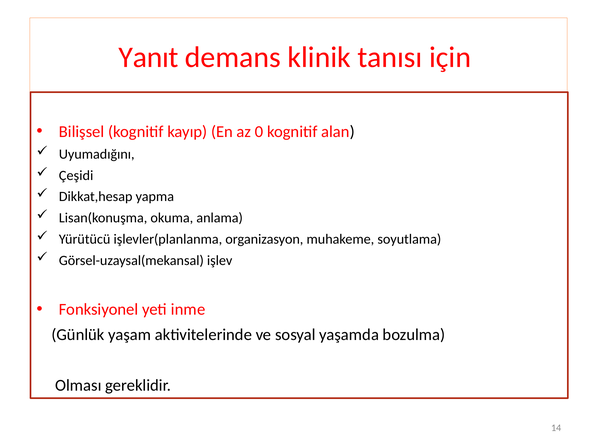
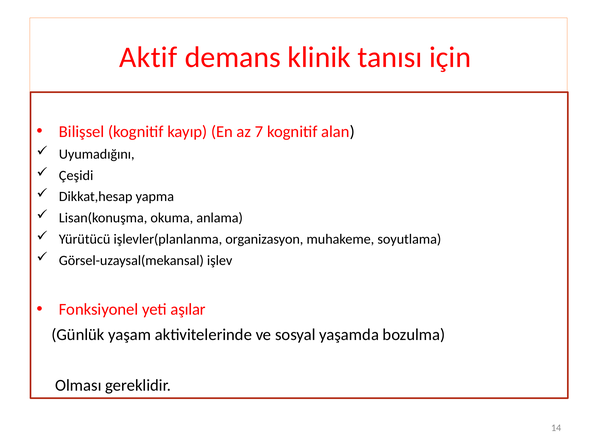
Yanıt: Yanıt -> Aktif (148, 57)
0: 0 -> 7 (259, 132)
inme: inme -> aşılar (188, 309)
